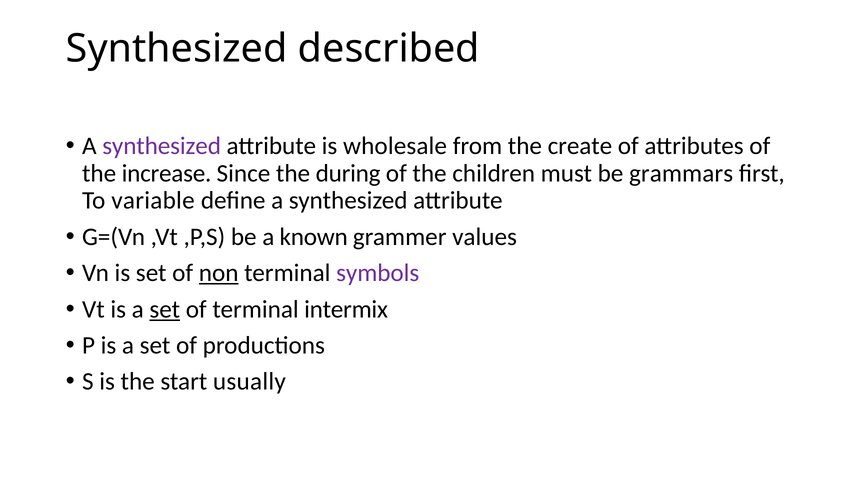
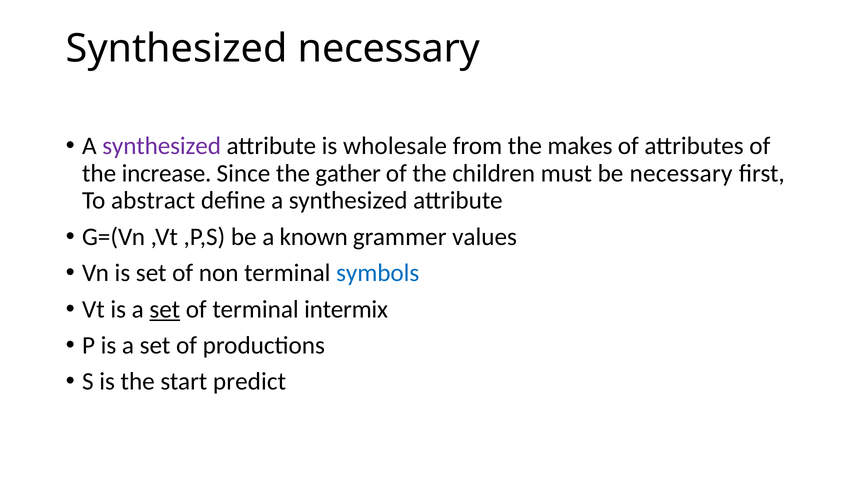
Synthesized described: described -> necessary (389, 49)
create: create -> makes (580, 146)
during: during -> gather (348, 173)
be grammars: grammars -> necessary (681, 173)
variable: variable -> abstract (153, 201)
non underline: present -> none (219, 273)
symbols colour: purple -> blue (378, 273)
usually: usually -> predict (250, 382)
